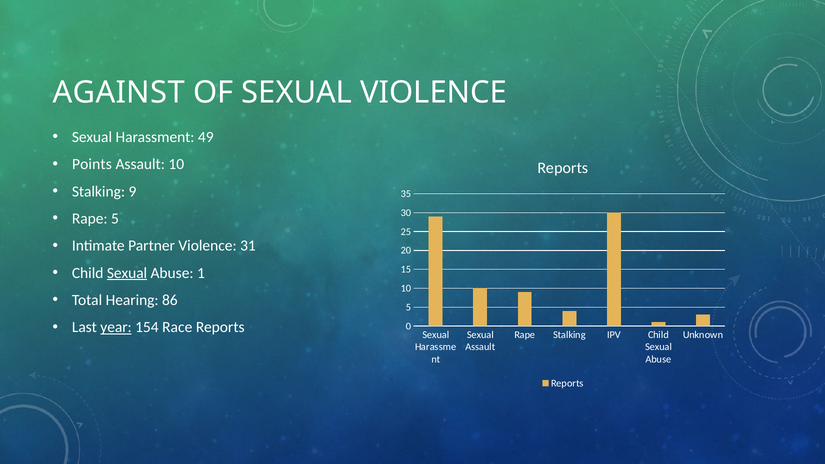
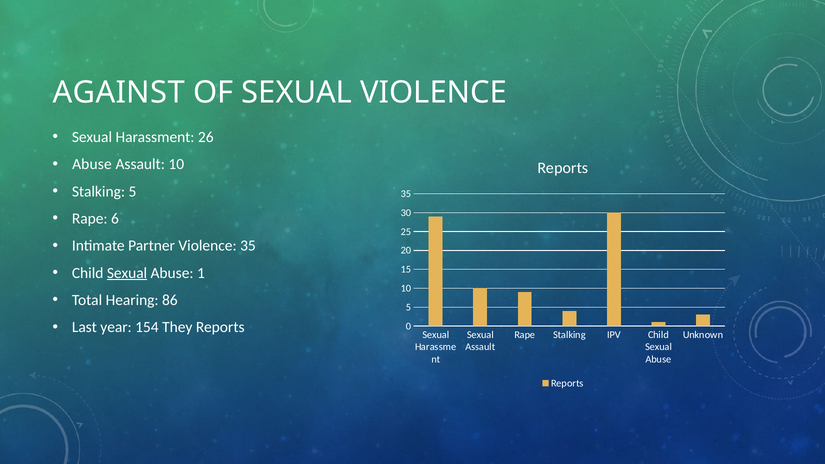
49: 49 -> 26 (206, 137)
Points: Points -> Abuse (92, 164)
Stalking 9: 9 -> 5 (132, 192)
Rape 5: 5 -> 6 (115, 219)
Violence 31: 31 -> 35 (248, 246)
year underline: present -> none (116, 327)
Race: Race -> They (177, 327)
